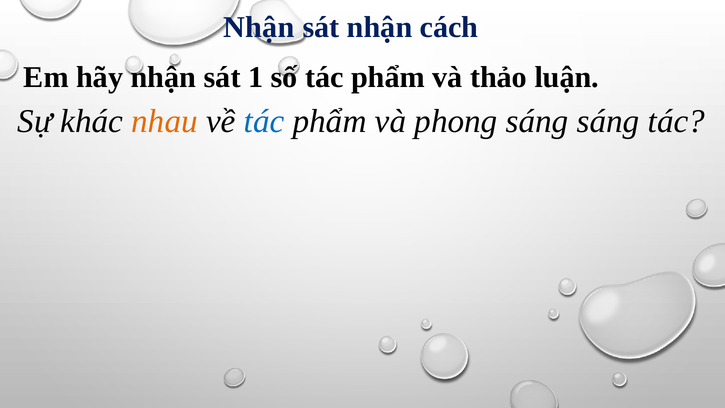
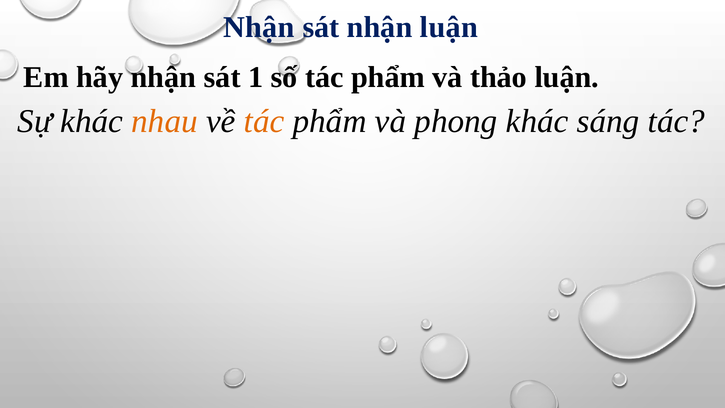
nhận cách: cách -> luận (449, 27)
tác colour: blue -> orange (264, 121)
phong sáng: sáng -> khác (537, 121)
